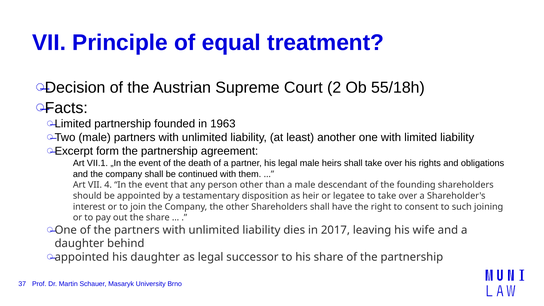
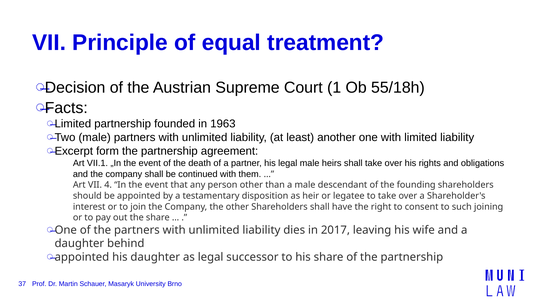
2: 2 -> 1 (334, 87)
